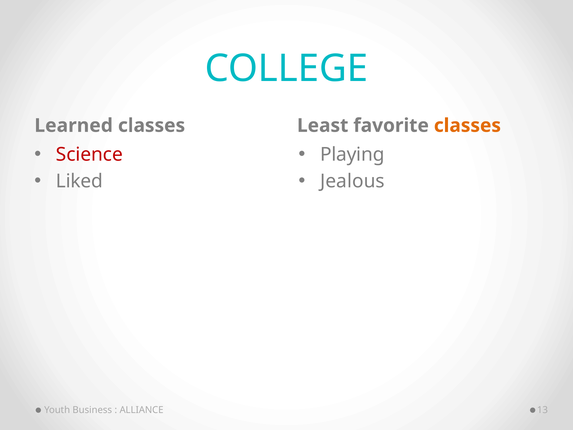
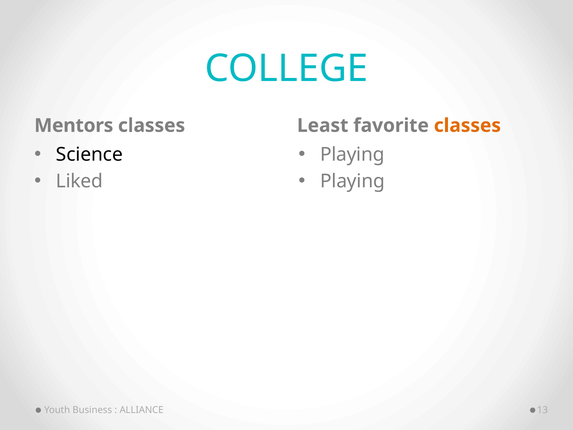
Learned: Learned -> Mentors (74, 125)
Science colour: red -> black (89, 154)
Jealous: Jealous -> Playing (353, 181)
